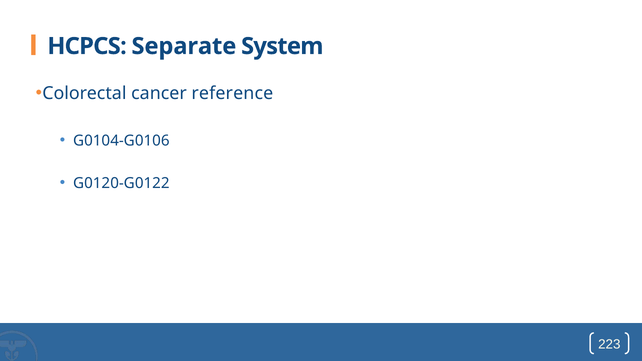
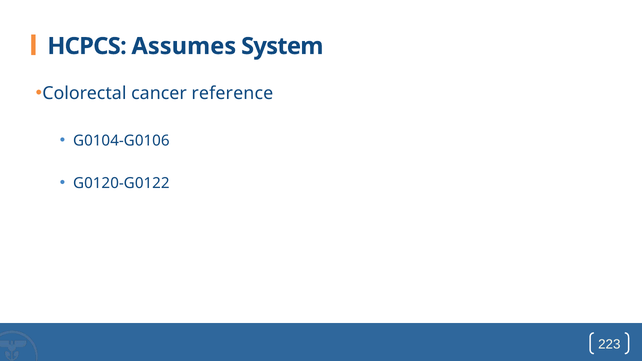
Separate: Separate -> Assumes (184, 46)
